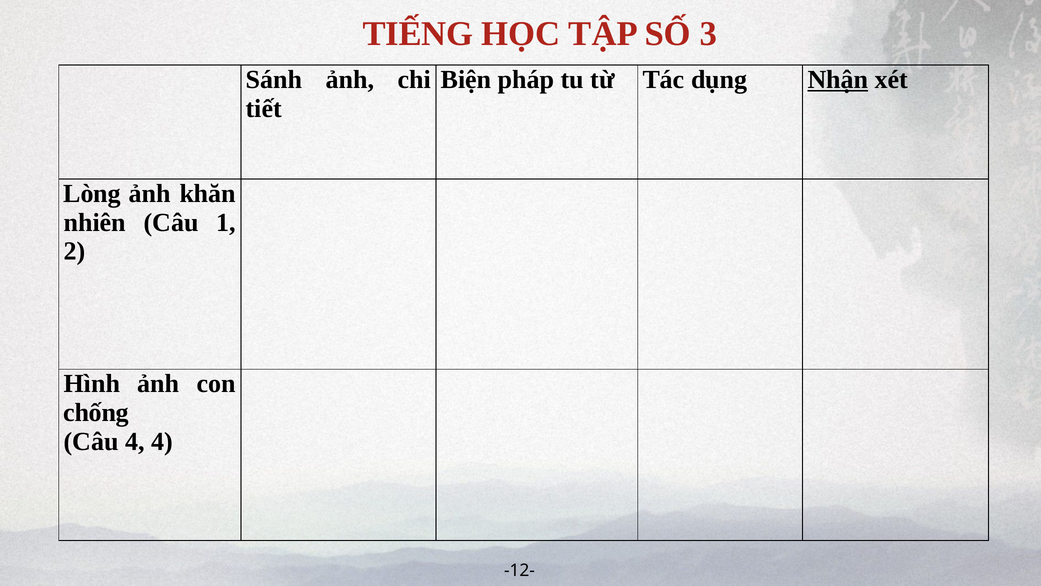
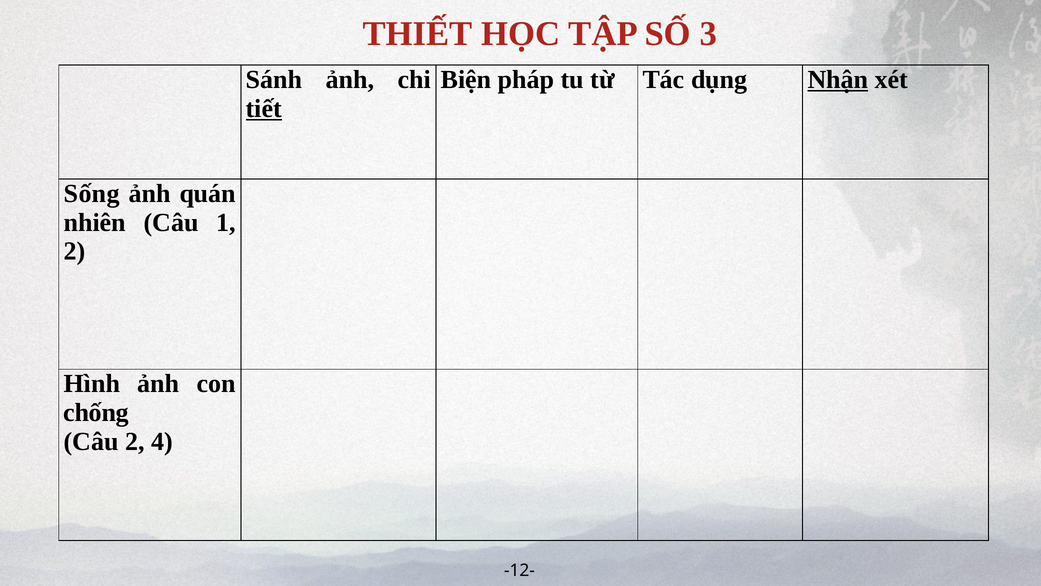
TIẾNG: TIẾNG -> THIẾT (418, 34)
tiết underline: none -> present (264, 108)
Lòng: Lòng -> Sống (92, 194)
khăn: khăn -> quán (208, 194)
Câu 4: 4 -> 2 (135, 441)
